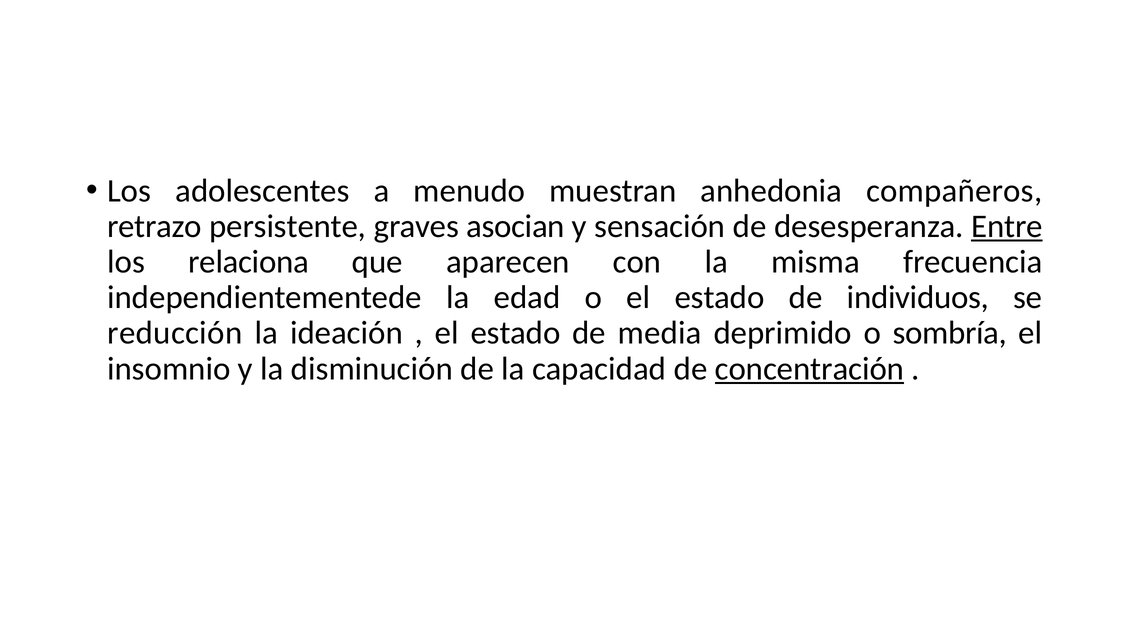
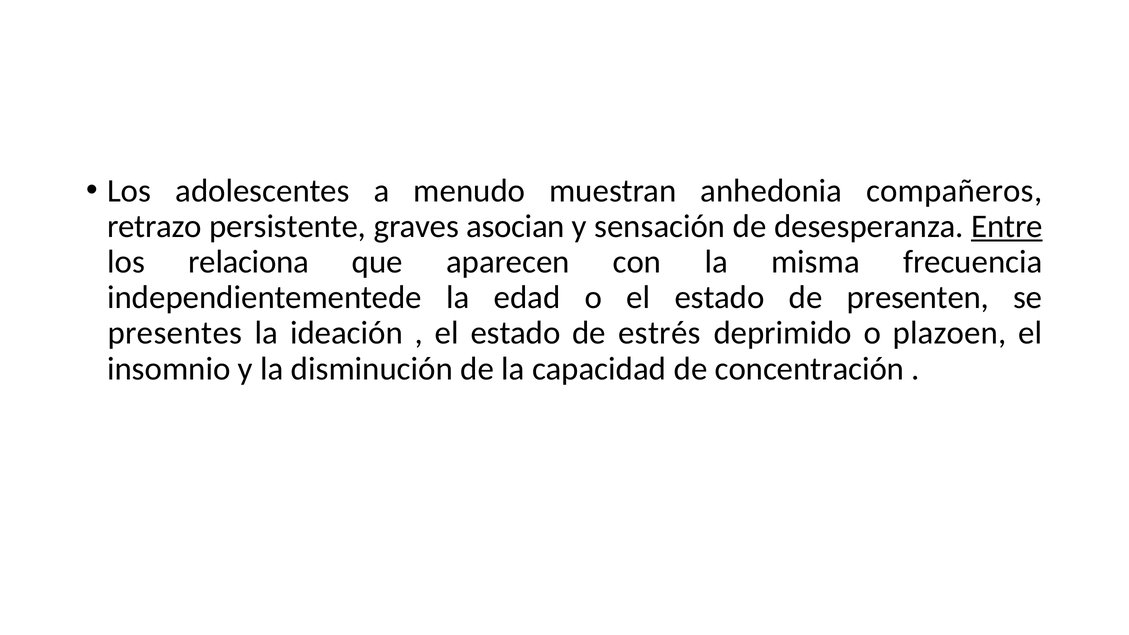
individuos: individuos -> presenten (918, 298)
reducción: reducción -> presentes (175, 333)
media: media -> estrés (660, 333)
sombría: sombría -> plazoen (950, 333)
concentración underline: present -> none (810, 369)
